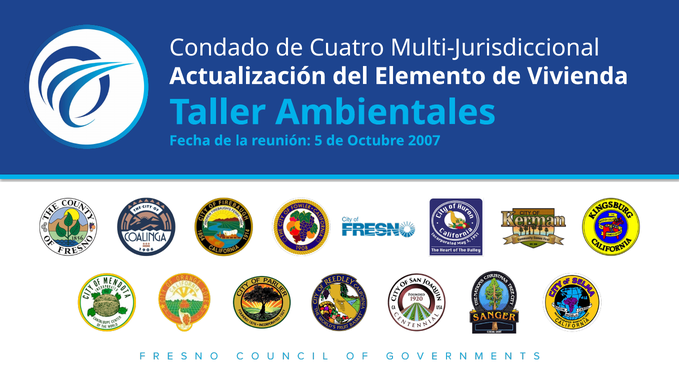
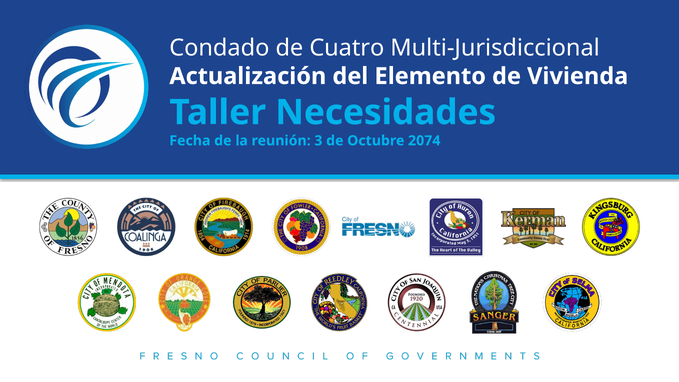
Ambientales: Ambientales -> Necesidades (386, 112)
5: 5 -> 3 (318, 141)
2007: 2007 -> 2074 (424, 141)
